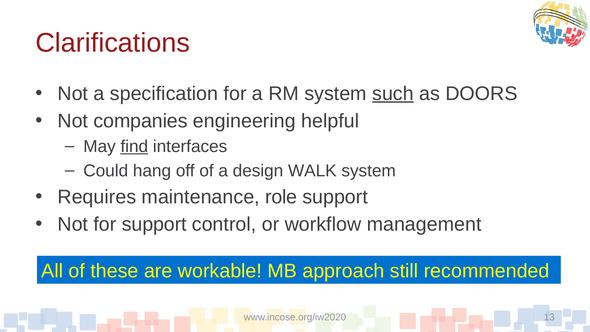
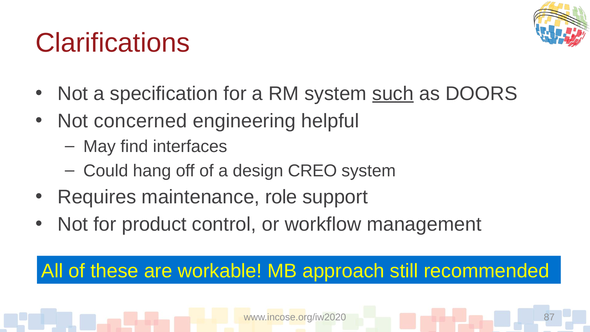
companies: companies -> concerned (140, 121)
find underline: present -> none (134, 146)
WALK: WALK -> CREO (312, 171)
for support: support -> product (154, 224)
13: 13 -> 87 (549, 317)
